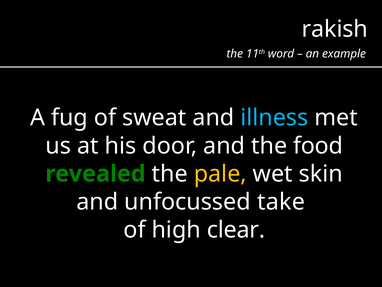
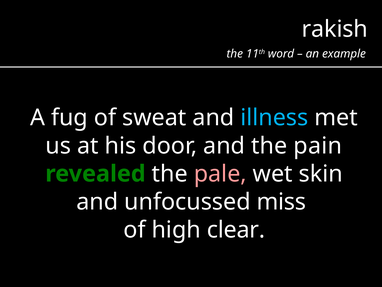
food: food -> pain (318, 146)
pale colour: yellow -> pink (220, 174)
take: take -> miss (281, 202)
